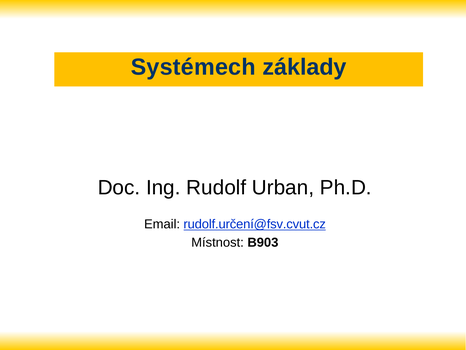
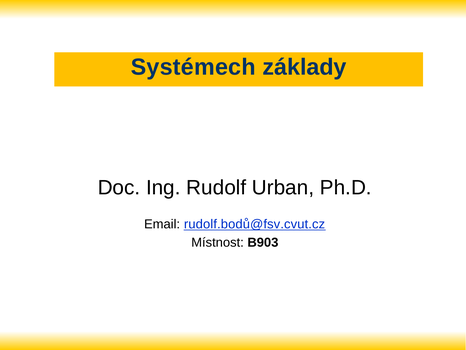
rudolf.určení@fsv.cvut.cz: rudolf.určení@fsv.cvut.cz -> rudolf.bodů@fsv.cvut.cz (255, 224)
